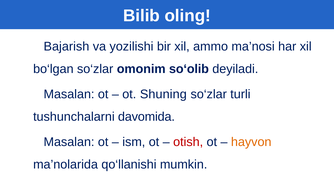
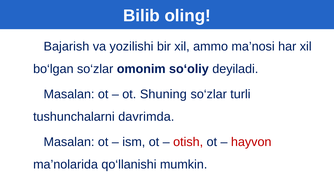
so‘olib: so‘olib -> so‘oliy (189, 69)
davomida: davomida -> davrimda (146, 117)
hayvon colour: orange -> red (251, 142)
